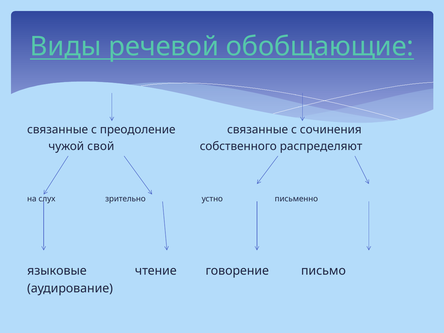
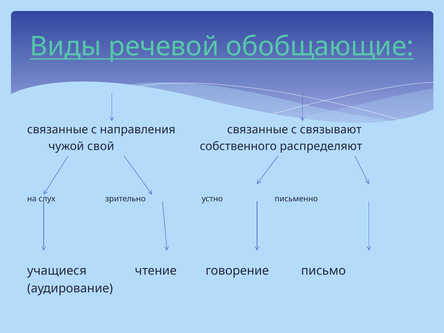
преодоление: преодоление -> направления (138, 130)
сочинения: сочинения -> связывают (331, 130)
языковые: языковые -> учащиеся (57, 271)
